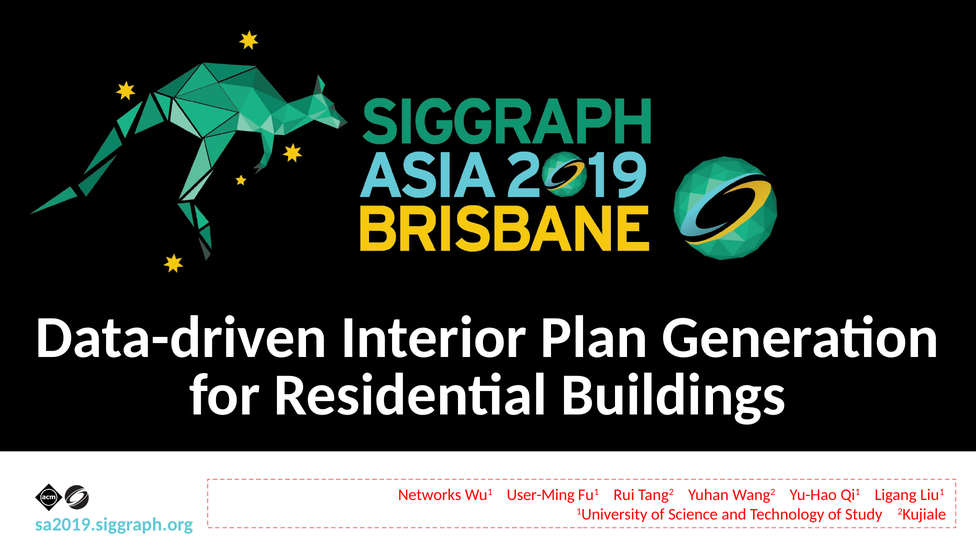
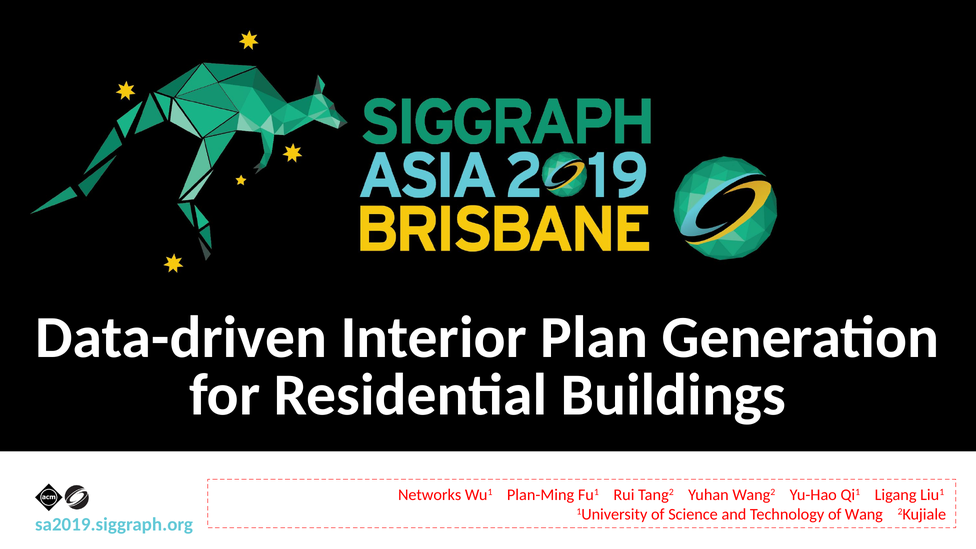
User-Ming: User-Ming -> Plan-Ming (541, 495)
Study: Study -> Wang (864, 514)
